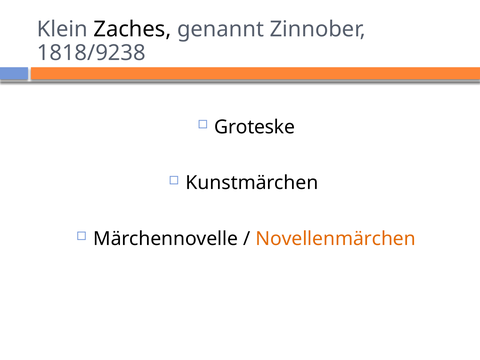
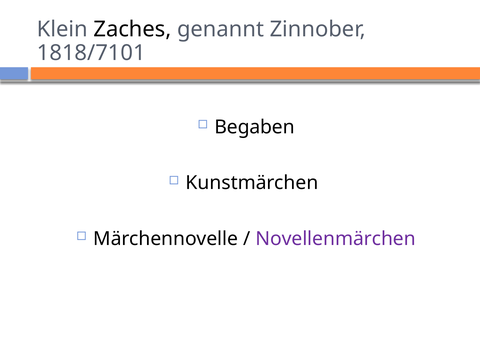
1818/9238: 1818/9238 -> 1818/7101 (91, 53)
Groteske: Groteske -> Begaben (255, 127)
Novellenmärchen colour: orange -> purple (336, 239)
